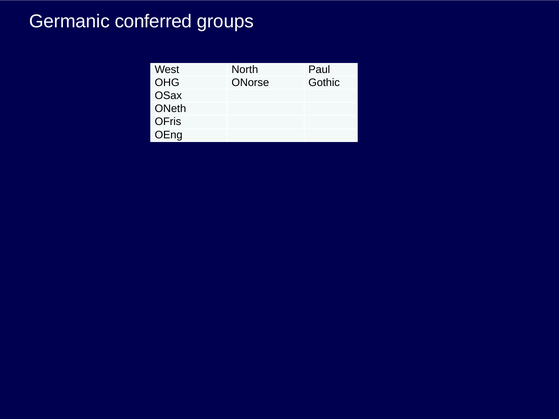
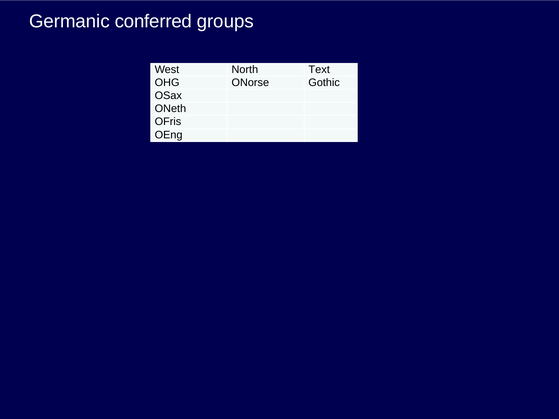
Paul: Paul -> Text (319, 70)
